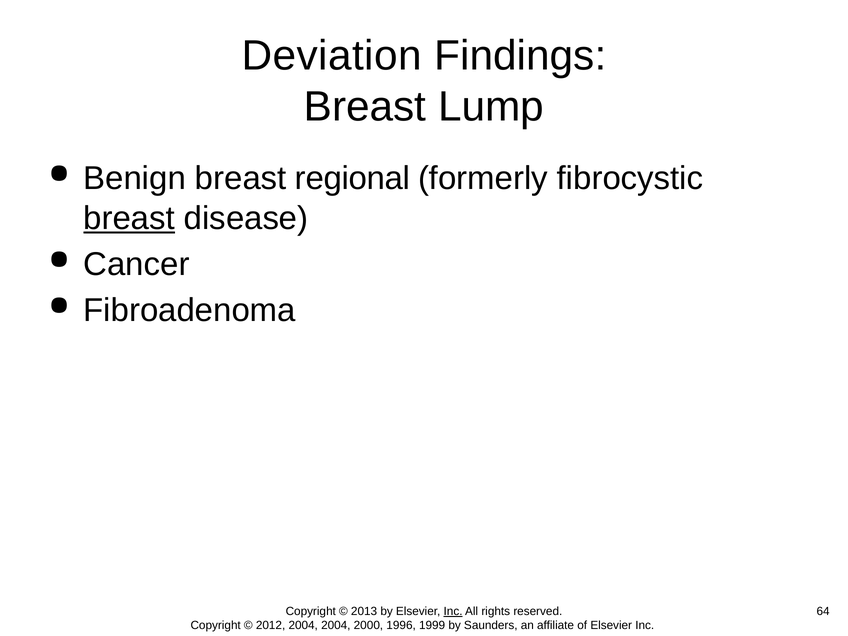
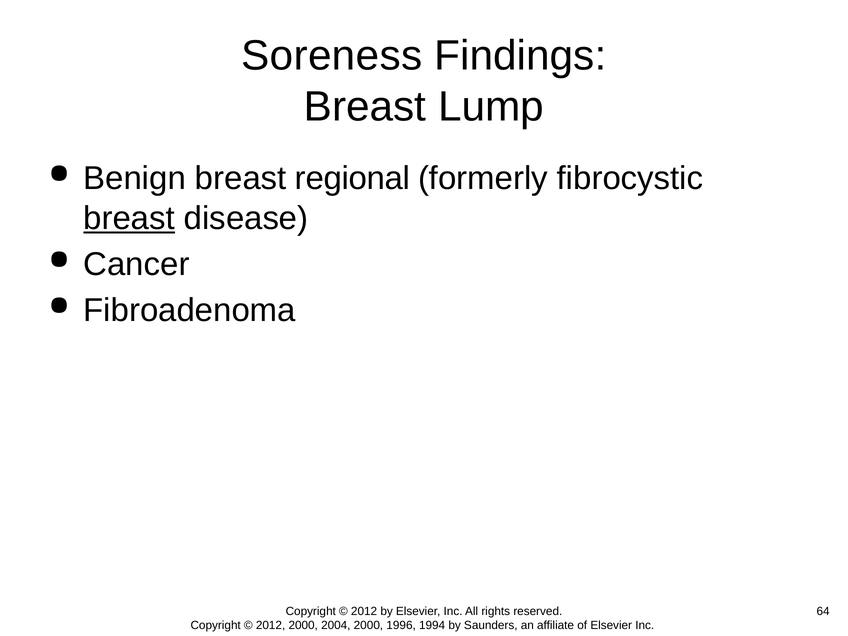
Deviation: Deviation -> Soreness (332, 56)
2013: 2013 -> 2012 (364, 611)
Inc underline: present -> none (453, 611)
2012 2004: 2004 -> 2000 (303, 626)
1999: 1999 -> 1994 (432, 626)
